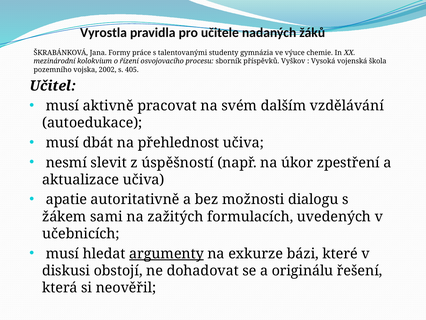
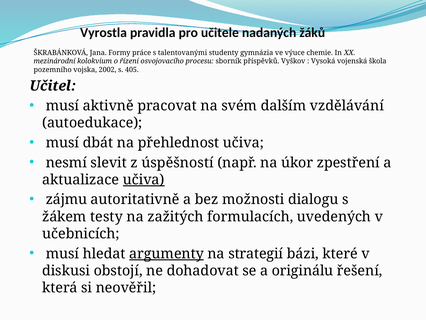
učiva underline: none -> present (144, 179)
apatie: apatie -> zájmu (66, 199)
sami: sami -> testy (106, 216)
exkurze: exkurze -> strategií (256, 253)
